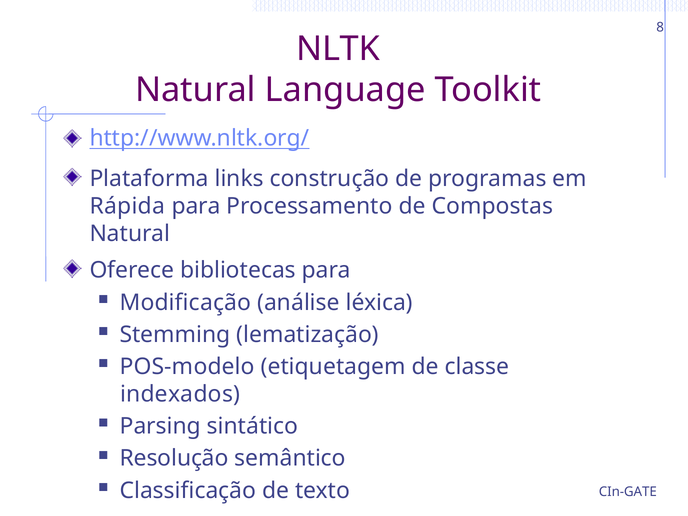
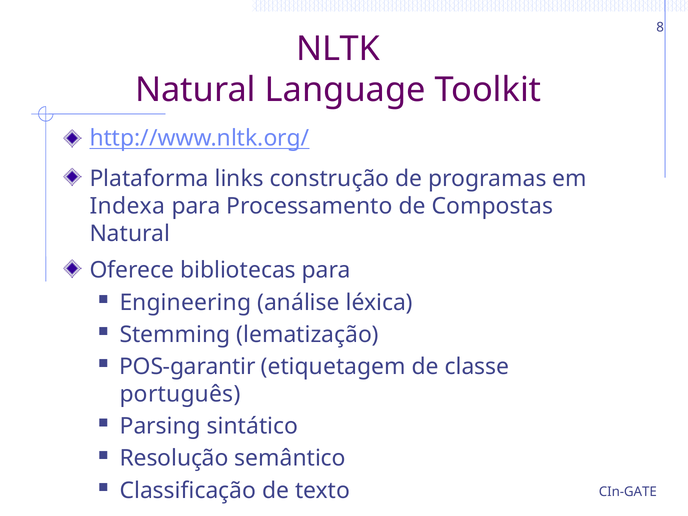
Rápida: Rápida -> Indexa (127, 206)
Modificação: Modificação -> Engineering (185, 303)
POS-modelo: POS-modelo -> POS-garantir (187, 367)
indexados: indexados -> português (180, 394)
